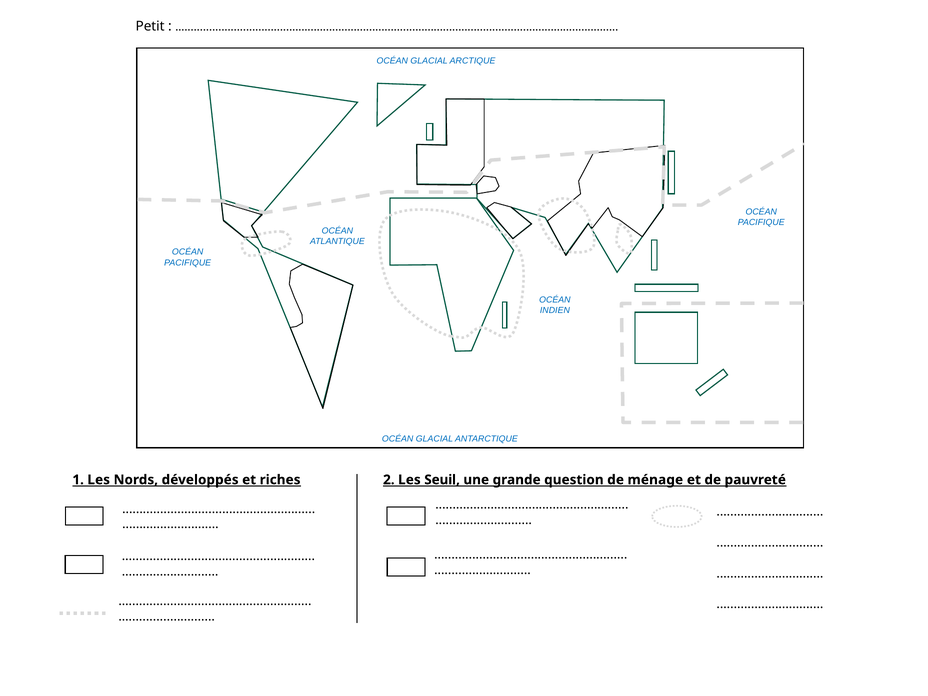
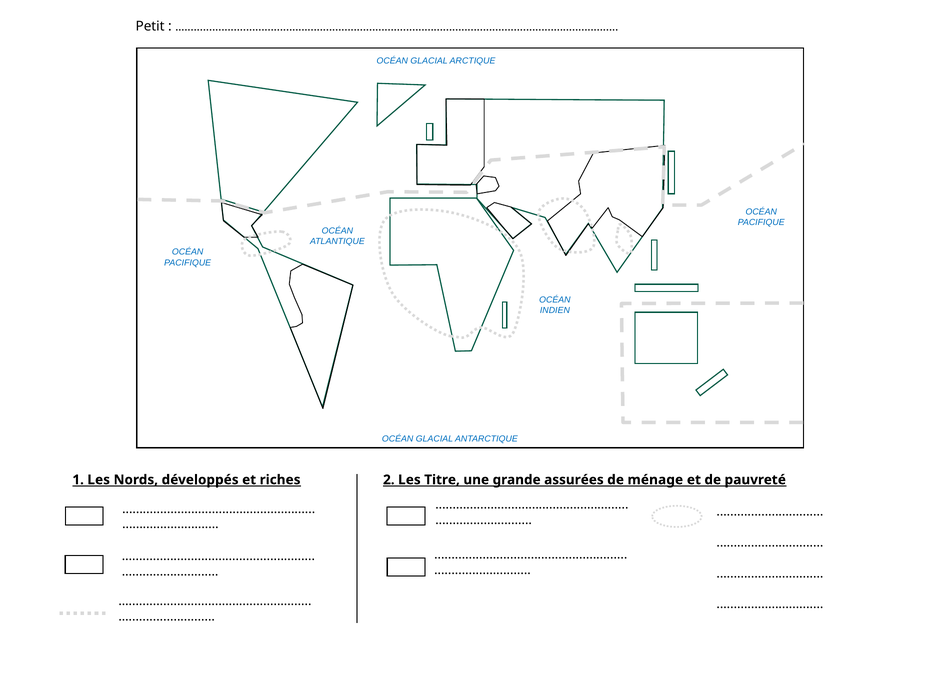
Seuil: Seuil -> Titre (442, 480)
question: question -> assurées (574, 480)
